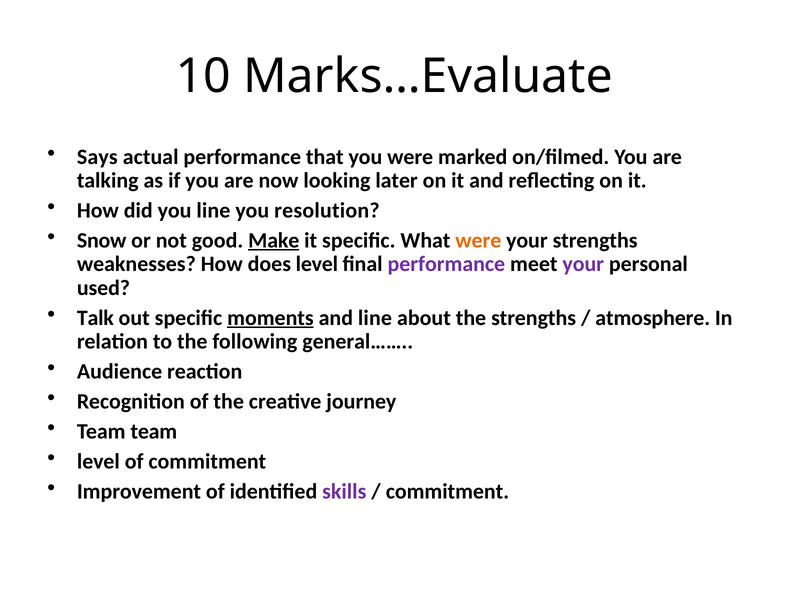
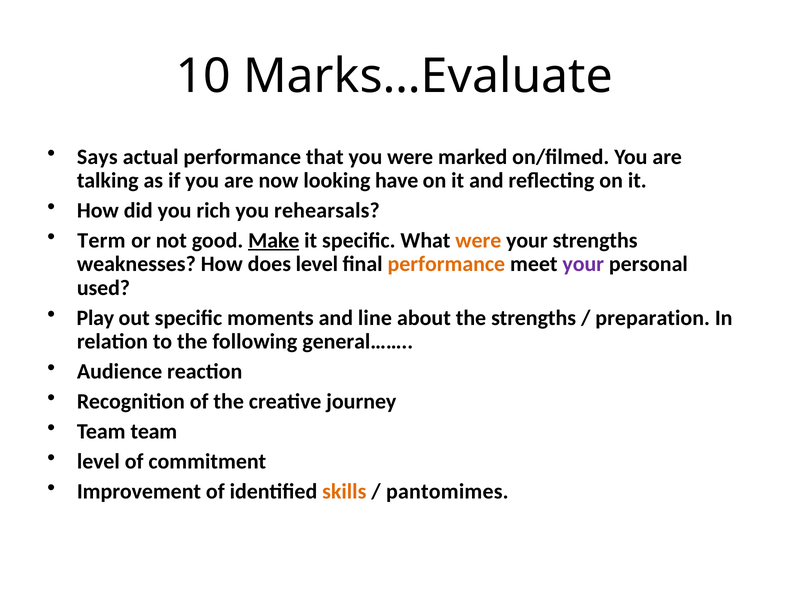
later: later -> have (397, 180)
you line: line -> rich (213, 210)
resolution: resolution -> rehearsals (327, 210)
Snow: Snow -> Term (101, 240)
performance colour: purple -> orange (446, 264)
Talk: Talk -> Play (95, 318)
moments underline: present -> none (270, 318)
atmosphere: atmosphere -> preparation (653, 318)
skills colour: purple -> orange (344, 491)
commitment: commitment -> pantomimes (447, 491)
